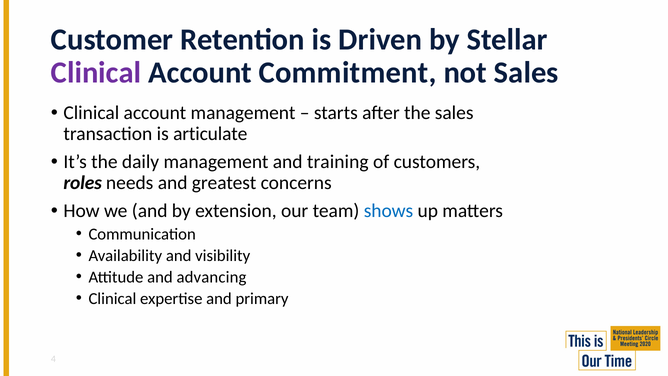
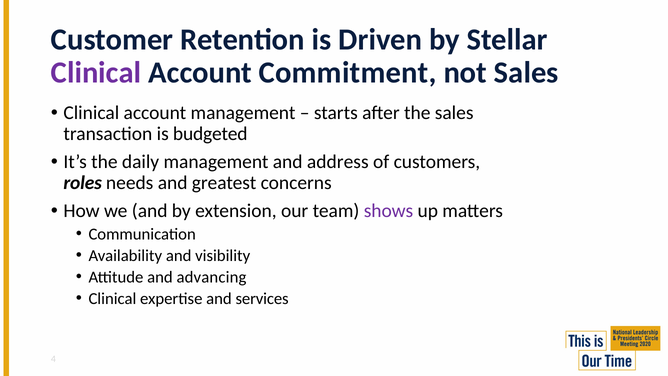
articulate: articulate -> budgeted (210, 134)
training: training -> address (338, 162)
shows colour: blue -> purple (388, 211)
primary: primary -> services (262, 298)
